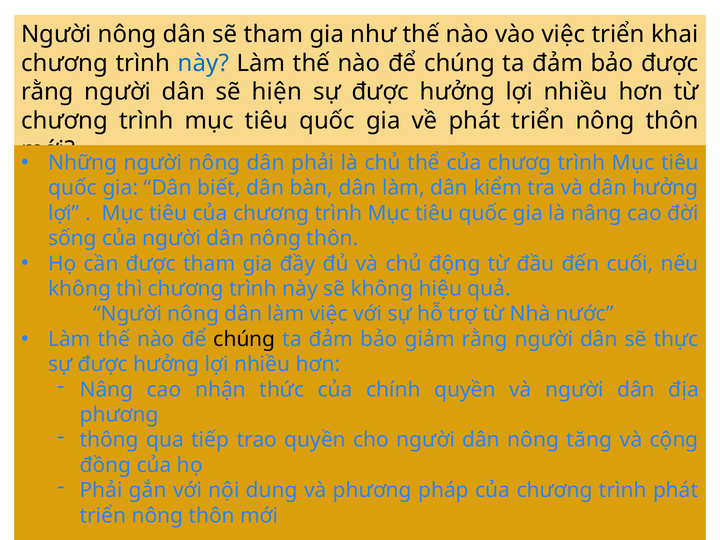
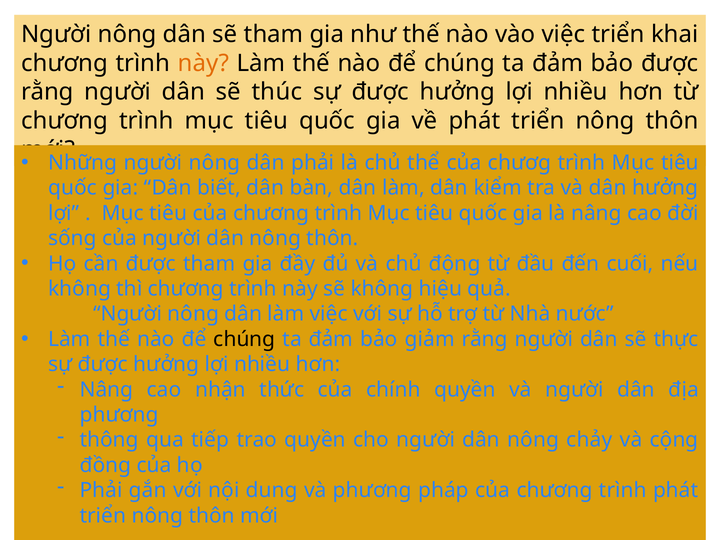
này colour: blue -> orange (203, 63)
hiện: hiện -> thúc (277, 92)
tăng: tăng -> chảy (589, 440)
